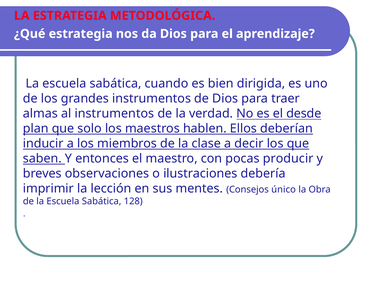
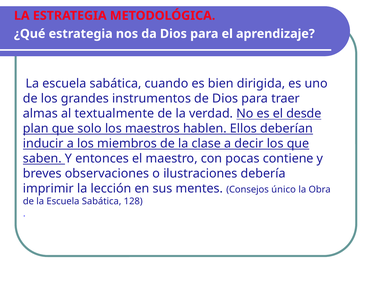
al instrumentos: instrumentos -> textualmente (114, 114)
producir: producir -> contiene (288, 159)
